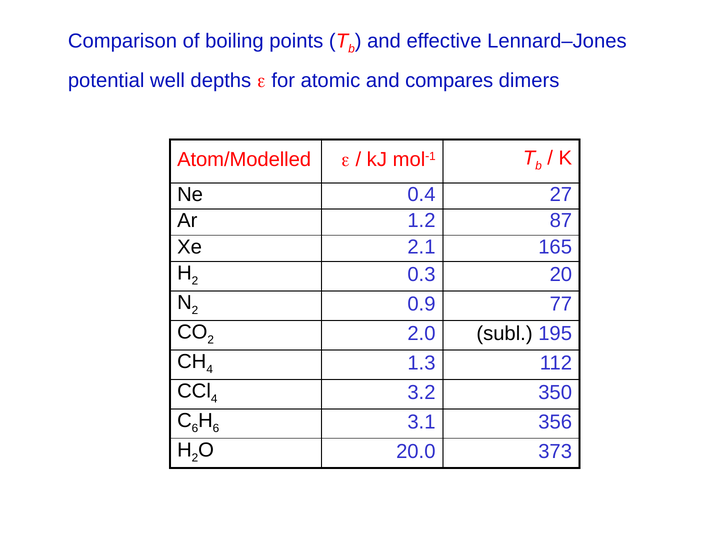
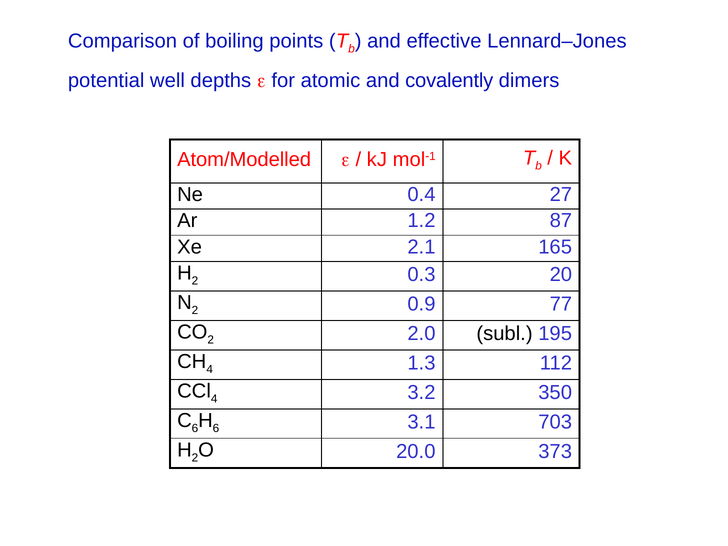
compares: compares -> covalently (449, 81)
356: 356 -> 703 (555, 422)
